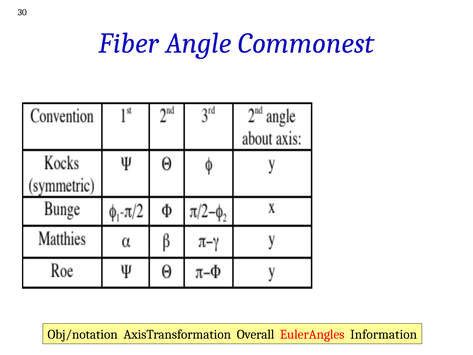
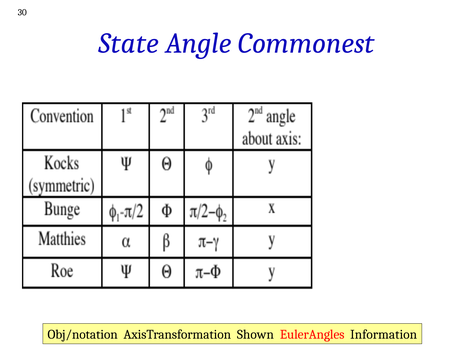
Fiber: Fiber -> State (129, 43)
Overall: Overall -> Shown (255, 334)
